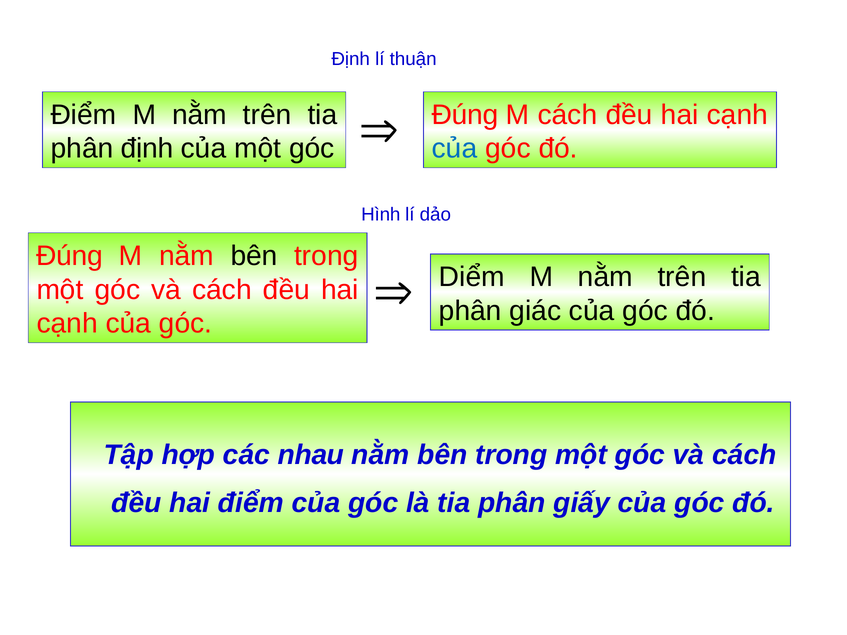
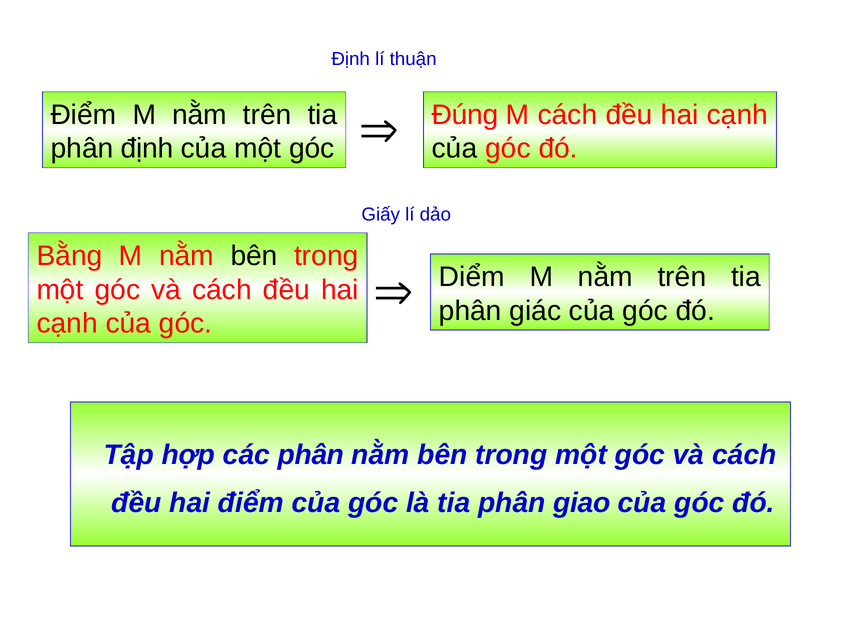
của colour: blue -> black (455, 149)
Hình: Hình -> Giấy (381, 214)
Đúng: Đúng -> Bằng (69, 256)
các nhau: nhau -> phân (311, 455)
giấy: giấy -> giao (582, 503)
